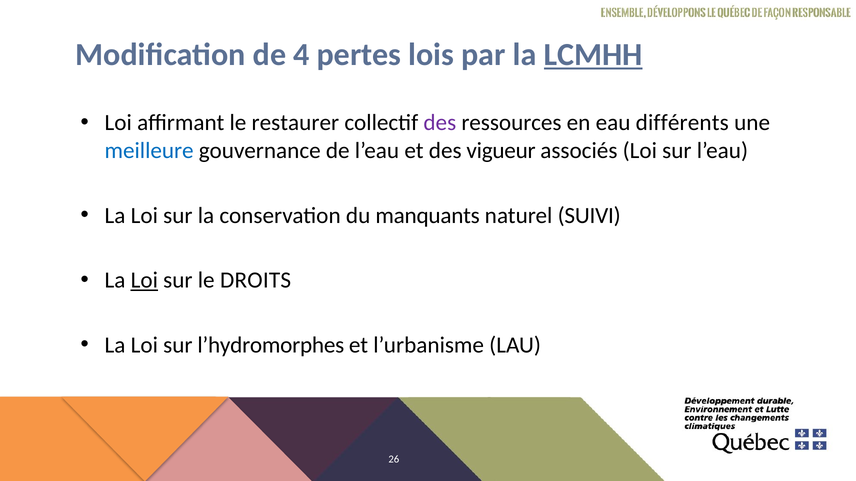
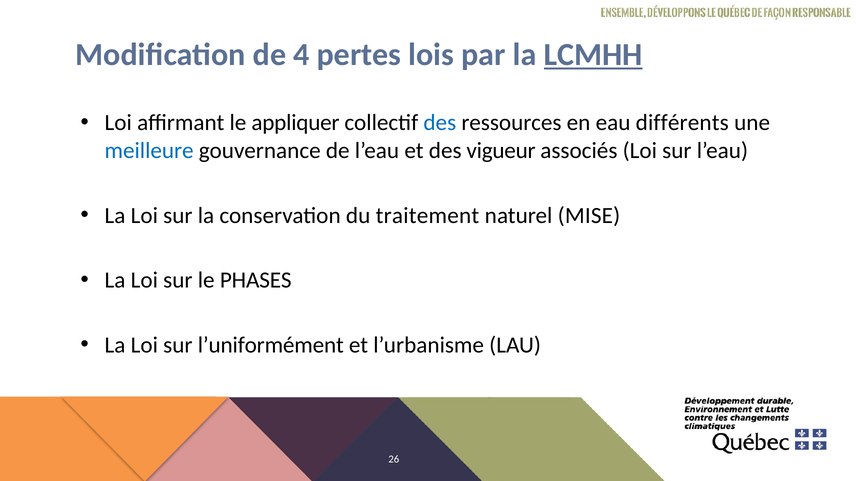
restaurer: restaurer -> appliquer (295, 123)
des colour: purple -> blue (440, 123)
manquants: manquants -> traitement (427, 216)
SUIVI: SUIVI -> MISE (589, 216)
Loi underline: present -> none (144, 280)
DROITS: DROITS -> PHASES (256, 280)
l’hydromorphes: l’hydromorphes -> l’uniformément (271, 345)
